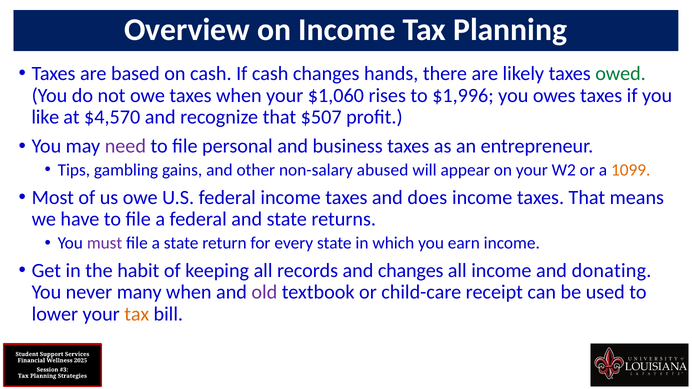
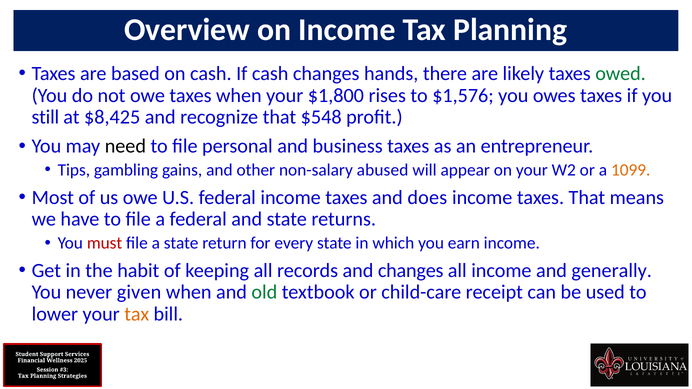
$1,060: $1,060 -> $1,800 (336, 95)
$1,996: $1,996 -> $1,576 (463, 95)
like: like -> still (45, 117)
$4,570: $4,570 -> $8,425 (112, 117)
$507: $507 -> $548 (321, 117)
need colour: purple -> black (125, 146)
must colour: purple -> red (105, 243)
donating: donating -> generally (612, 271)
many: many -> given (139, 292)
old colour: purple -> green (264, 292)
